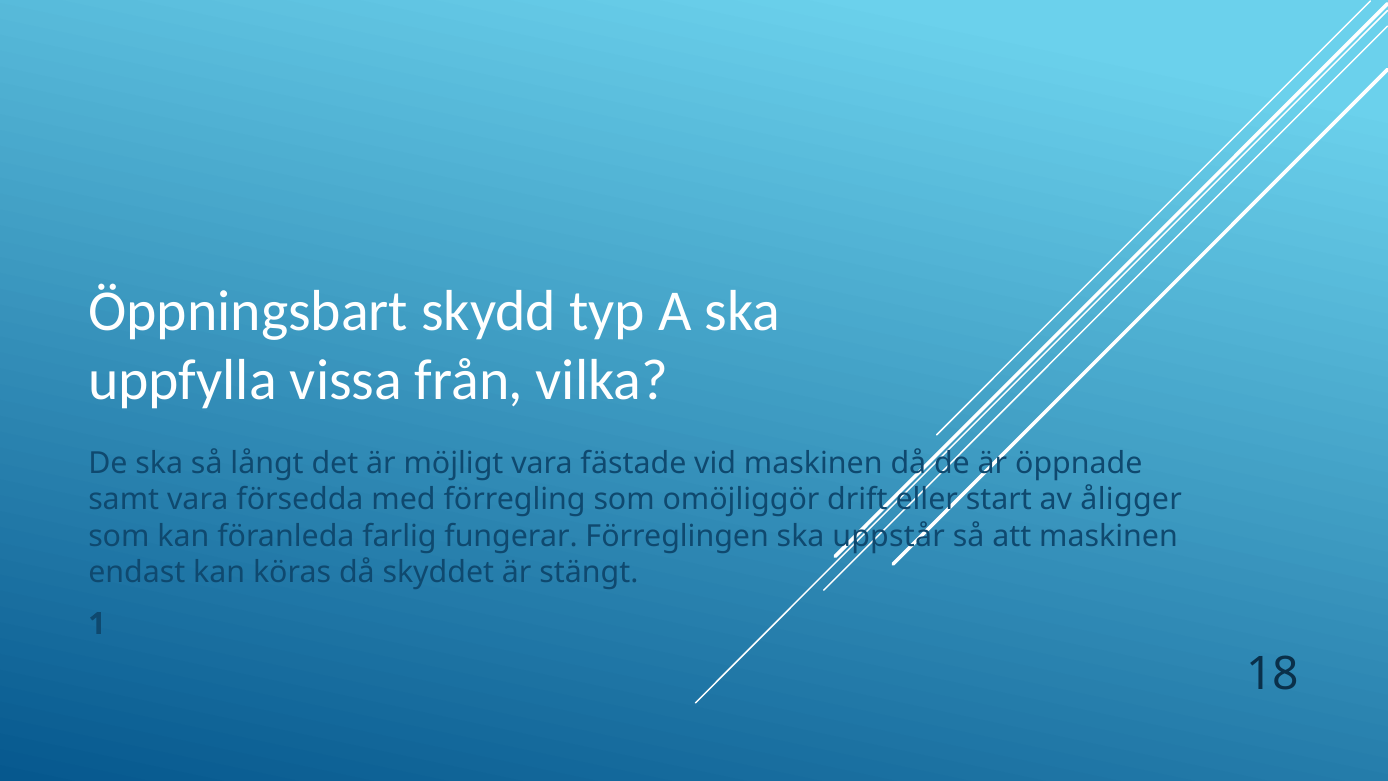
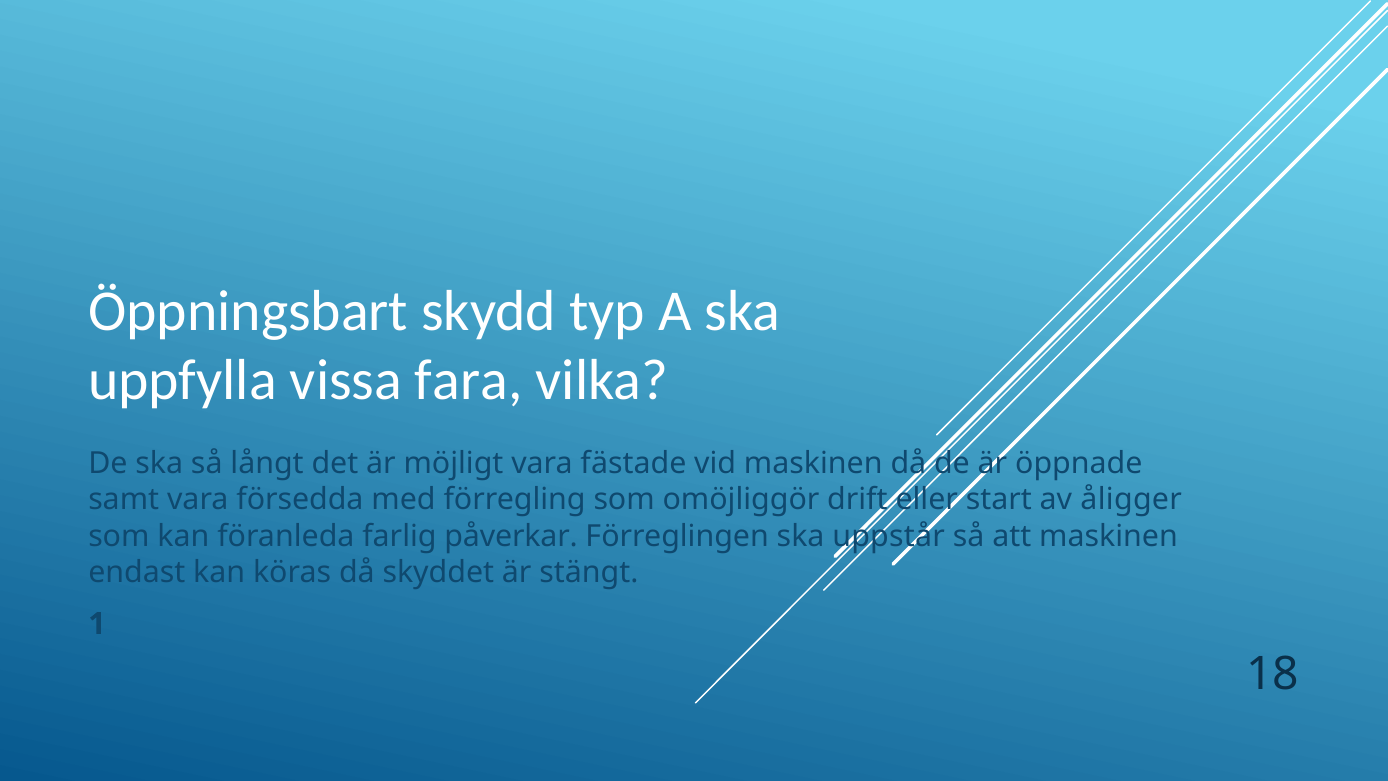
från: från -> fara (469, 381)
fungerar: fungerar -> påverkar (511, 536)
